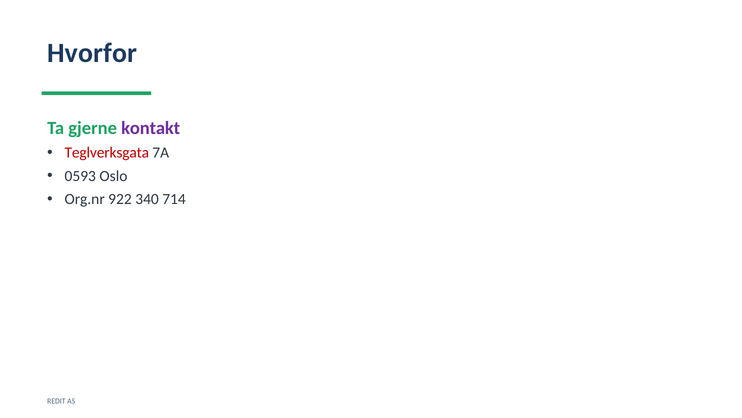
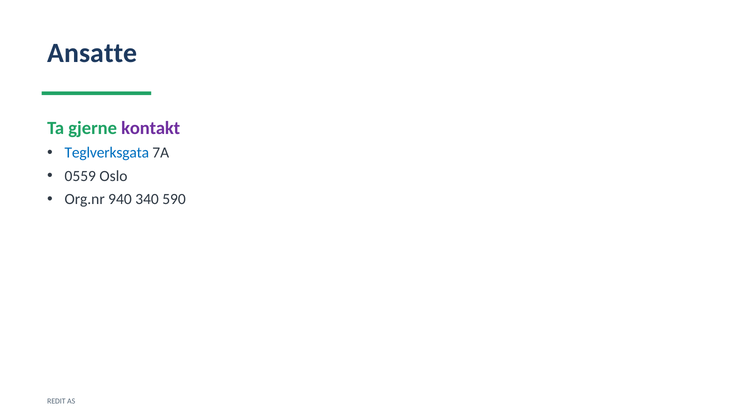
Hvorfor: Hvorfor -> Ansatte (92, 53)
Teglverksgata colour: red -> blue (107, 153)
0593: 0593 -> 0559 (80, 176)
922: 922 -> 940 (120, 199)
714: 714 -> 590 (174, 199)
